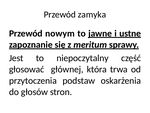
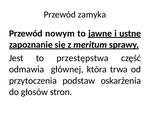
niepoczytalny: niepoczytalny -> przestępstwa (83, 58)
głosować: głosować -> odmawia (27, 69)
